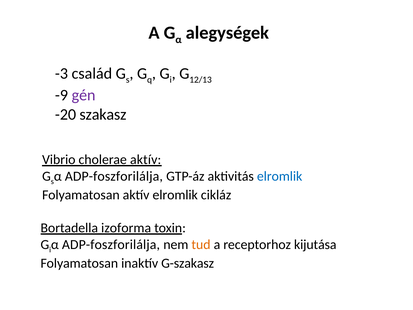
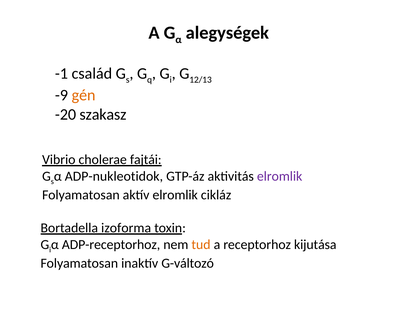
-3: -3 -> -1 (61, 73)
gén colour: purple -> orange (84, 95)
cholerae aktív: aktív -> fajtái (146, 160)
ADP-foszforilálja: ADP-foszforilálja -> ADP-nukleotidok (114, 176)
elromlik colour: blue -> purple (280, 176)
ADP-foszforilálja: ADP-foszforilálja -> ADP-receptorhoz (111, 244)
G-szakasz: G-szakasz -> G-változó (188, 263)
